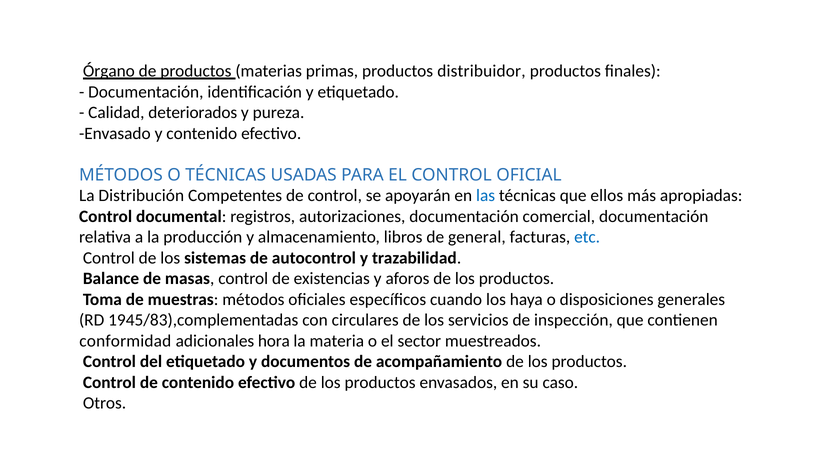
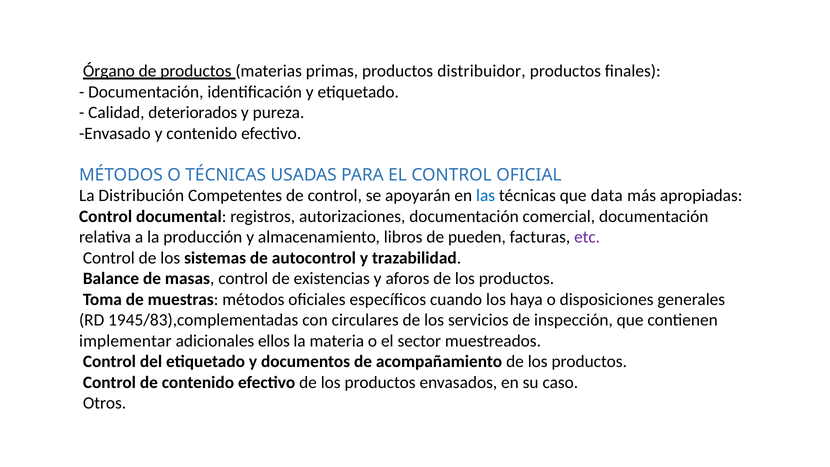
ellos: ellos -> data (607, 196)
general: general -> pueden (477, 237)
etc colour: blue -> purple (587, 237)
conformidad: conformidad -> implementar (125, 341)
hora: hora -> ellos (274, 341)
